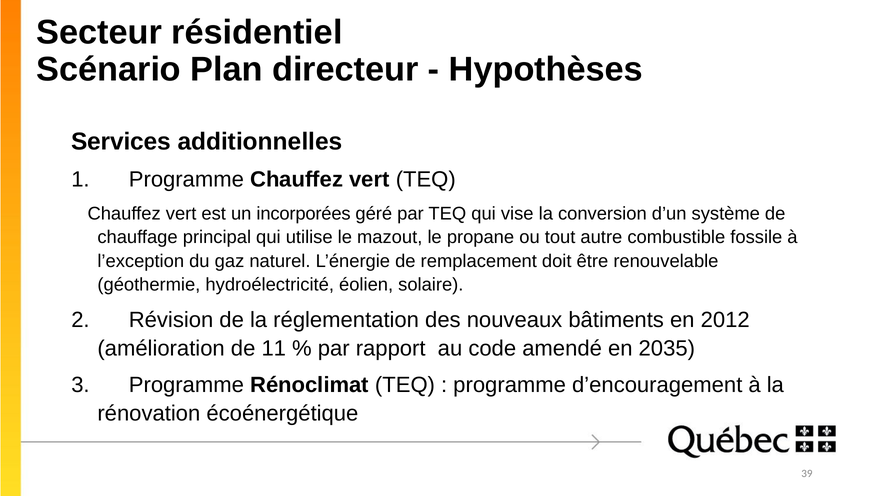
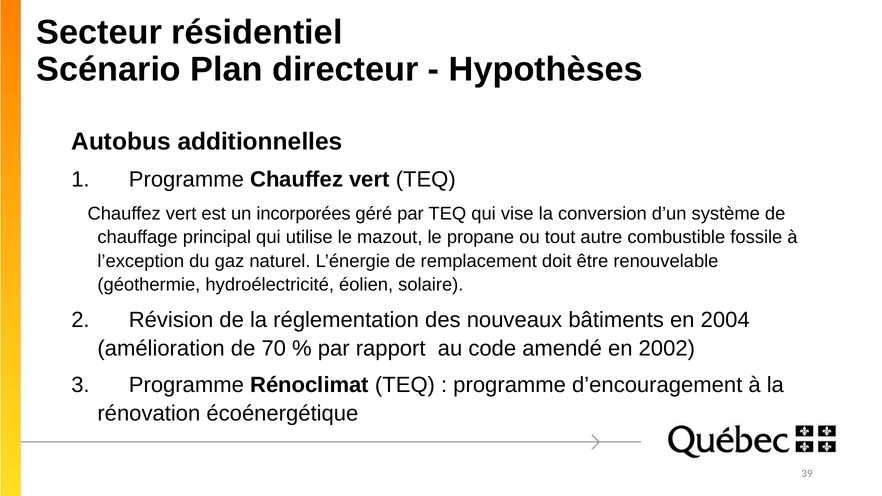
Services: Services -> Autobus (121, 142)
2012: 2012 -> 2004 (725, 320)
11: 11 -> 70 (274, 348)
2035: 2035 -> 2002 (667, 348)
